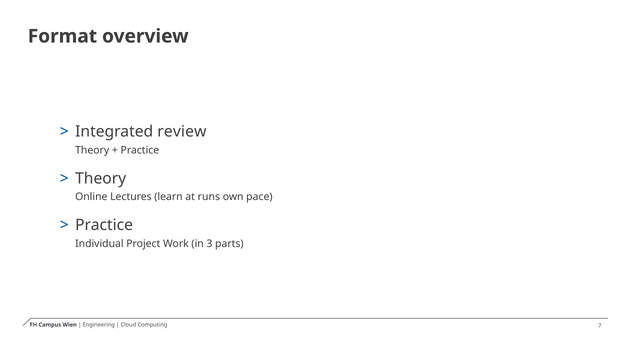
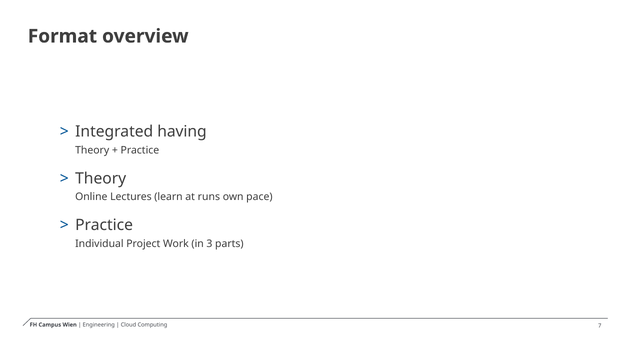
review: review -> having (182, 132)
